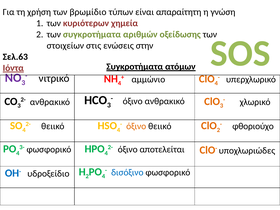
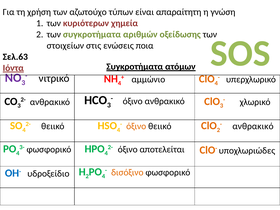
βρωμίδιο: βρωμίδιο -> αζωτούχο (88, 12)
στην: στην -> ποια (145, 46)
φθοριούχο: φθοριούχο -> ανθρακικό (253, 126)
δισόξινο colour: blue -> orange (127, 172)
